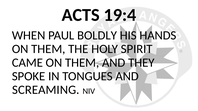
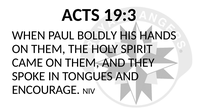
19:4: 19:4 -> 19:3 (120, 15)
SCREAMING: SCREAMING -> ENCOURAGE (46, 90)
